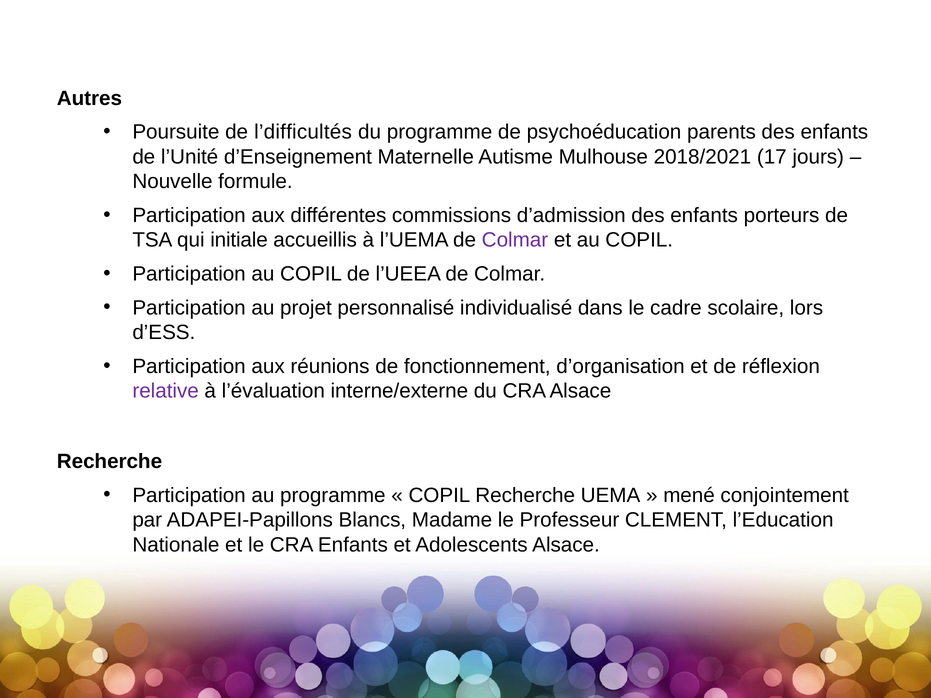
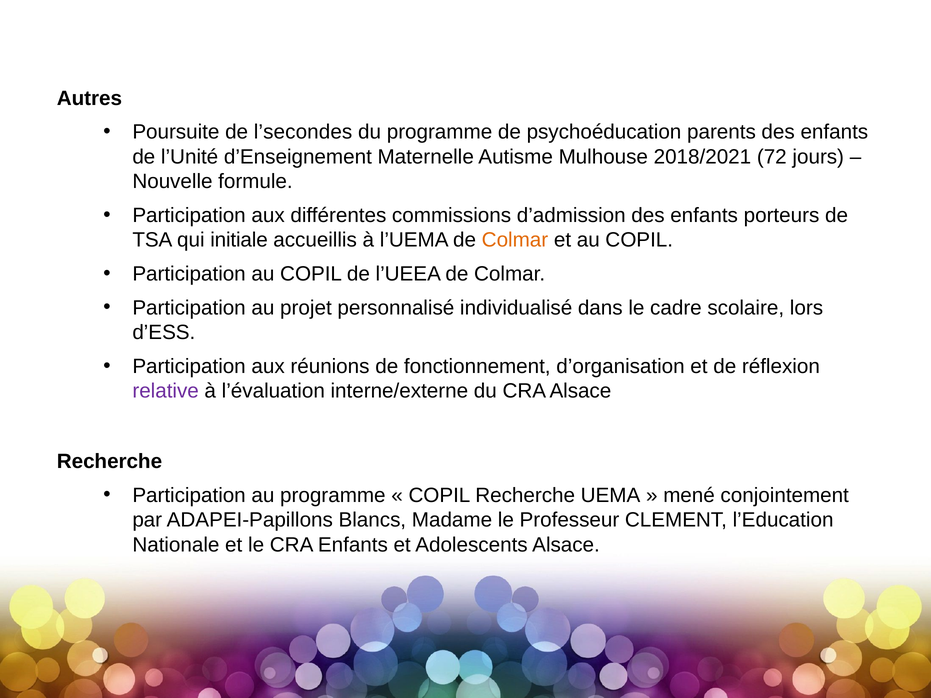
l’difficultés: l’difficultés -> l’secondes (303, 132)
17: 17 -> 72 (772, 157)
Colmar colour: purple -> orange (515, 240)
